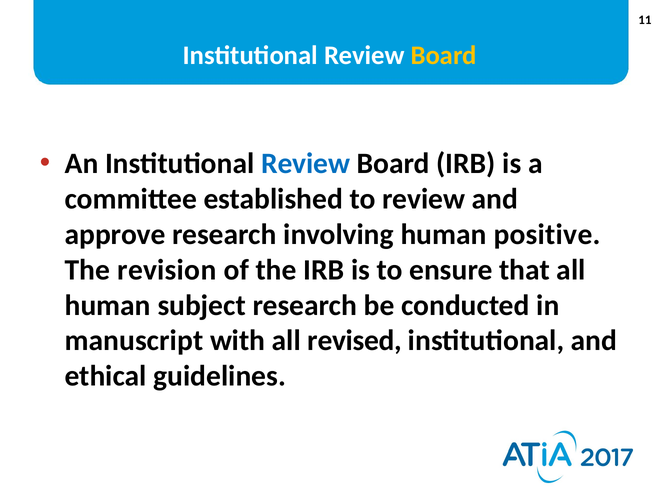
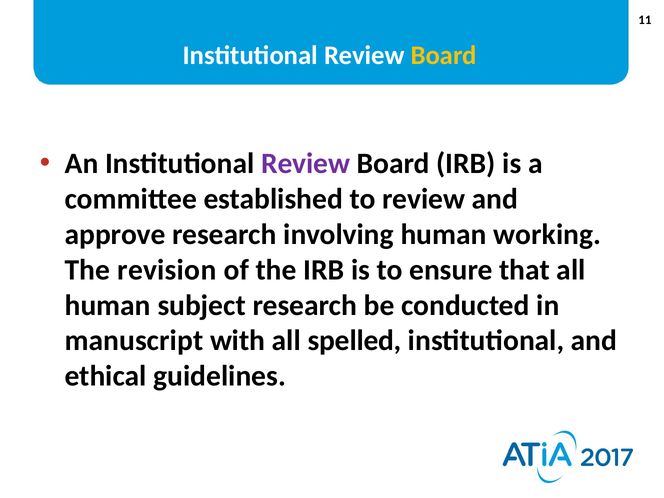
Review colour: blue -> purple (306, 164)
positive: positive -> working (547, 234)
revised: revised -> spelled (355, 341)
